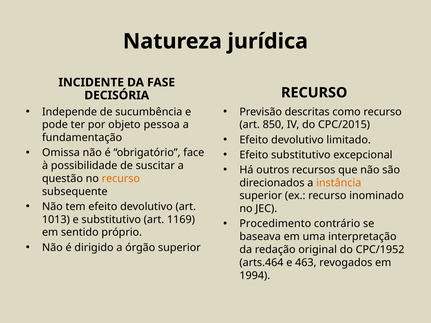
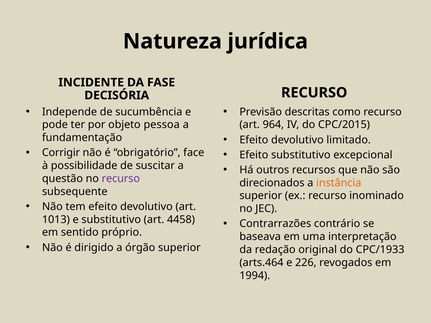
850: 850 -> 964 (273, 125)
Omissa: Omissa -> Corrigir (61, 153)
recurso colour: orange -> purple (121, 179)
1169: 1169 -> 4458 (181, 220)
Procedimento: Procedimento -> Contrarrazões (275, 224)
CPC/1952: CPC/1952 -> CPC/1933 (380, 250)
463: 463 -> 226 (306, 263)
